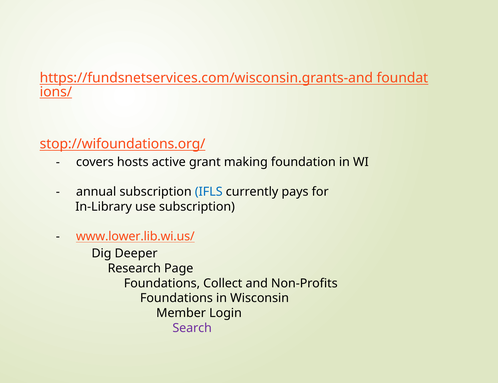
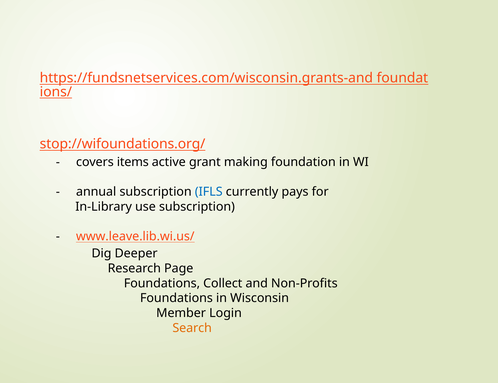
hosts: hosts -> items (133, 162)
www.lower.lib.wi.us/: www.lower.lib.wi.us/ -> www.leave.lib.wi.us/ (135, 237)
Search colour: purple -> orange (192, 328)
